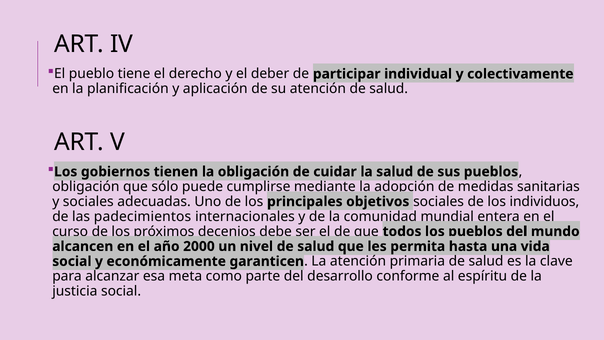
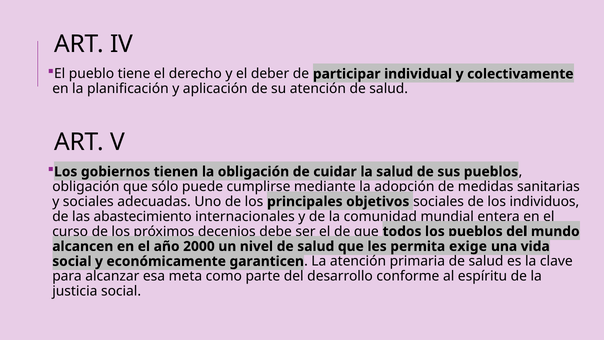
padecimientos: padecimientos -> abastecimiento (143, 216)
hasta: hasta -> exige (468, 246)
